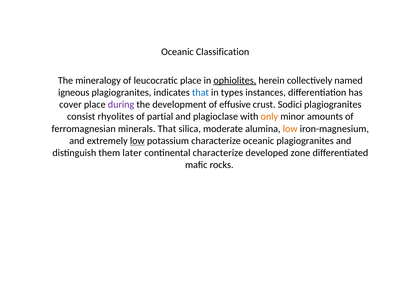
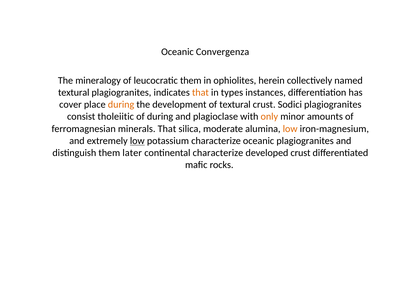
Classification: Classification -> Convergenza (223, 52)
leucocratic place: place -> them (191, 80)
ophiolites underline: present -> none (235, 80)
igneous: igneous -> textural (74, 92)
that colour: blue -> orange (200, 92)
during colour: purple -> orange (121, 104)
of effusive: effusive -> textural (235, 104)
rhyolites: rhyolites -> tholeiitic (116, 116)
of partial: partial -> during (160, 116)
developed zone: zone -> crust (301, 153)
